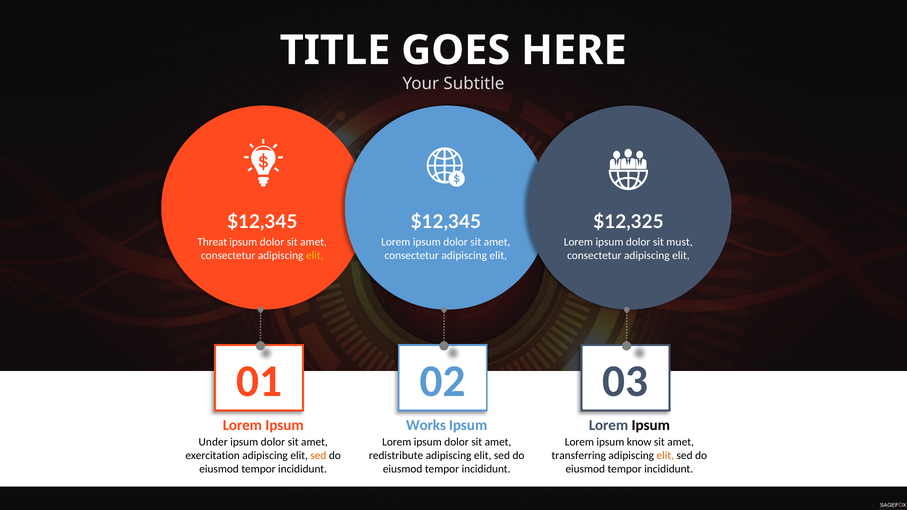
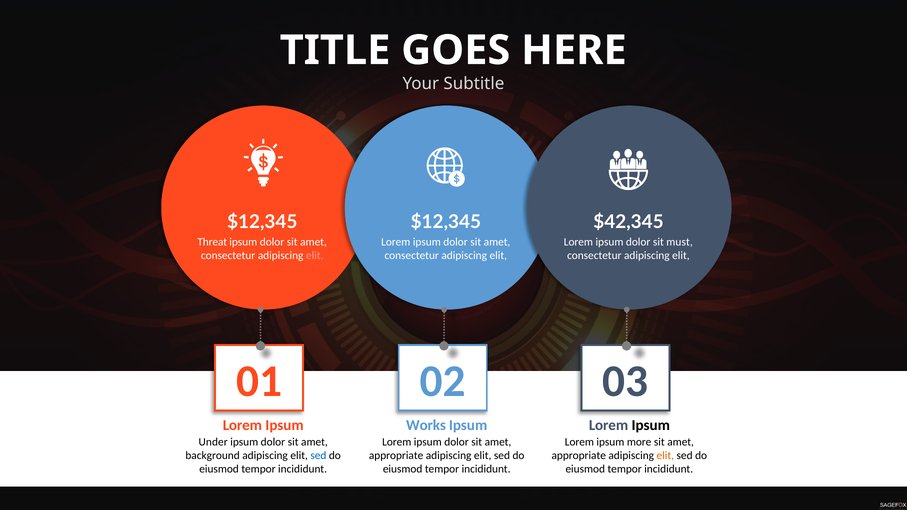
$12,325: $12,325 -> $42,345 (628, 222)
elit colour: yellow -> pink (315, 256)
know: know -> more (639, 442)
exercitation: exercitation -> background (213, 456)
sed colour: orange -> blue (318, 456)
redistribute: redistribute -> appropriate (396, 456)
transferring: transferring -> appropriate (579, 456)
